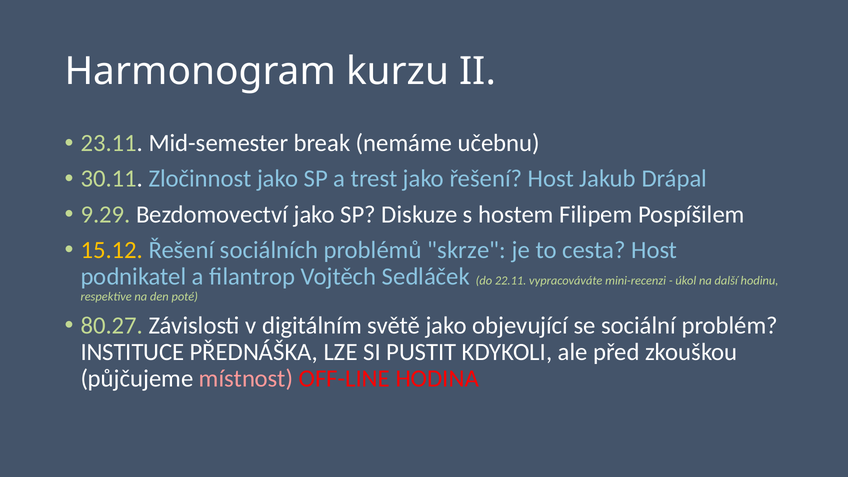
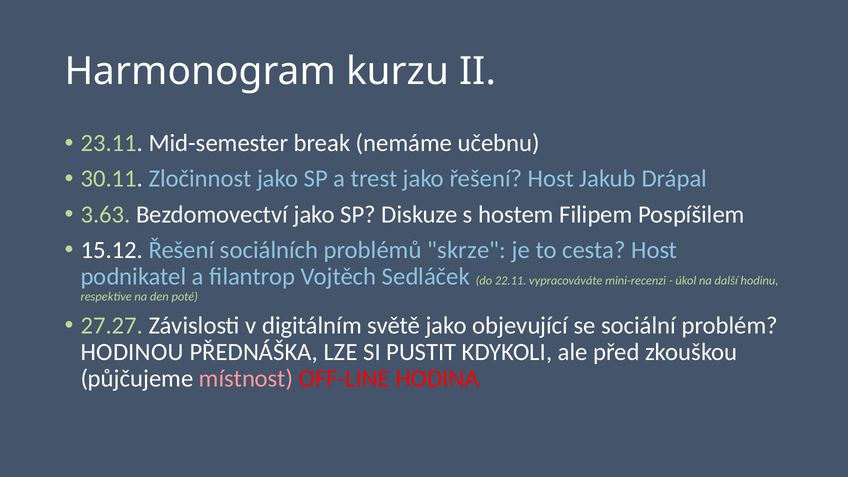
9.29: 9.29 -> 3.63 (106, 214)
15.12 colour: yellow -> white (112, 250)
80.27: 80.27 -> 27.27 (112, 325)
INSTITUCE: INSTITUCE -> HODINOU (132, 352)
